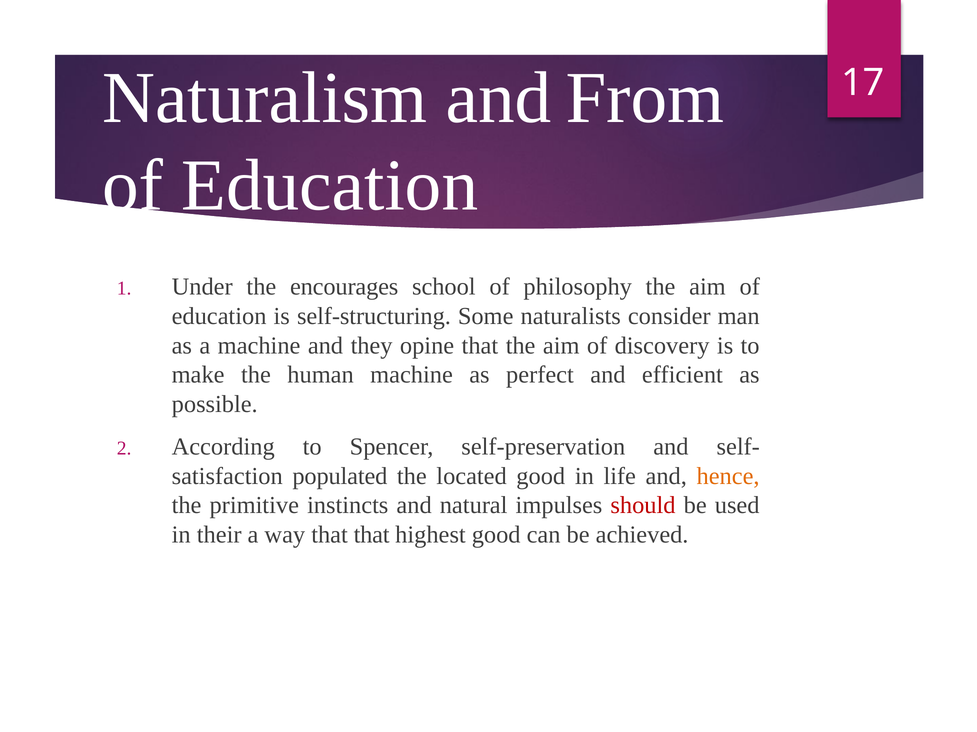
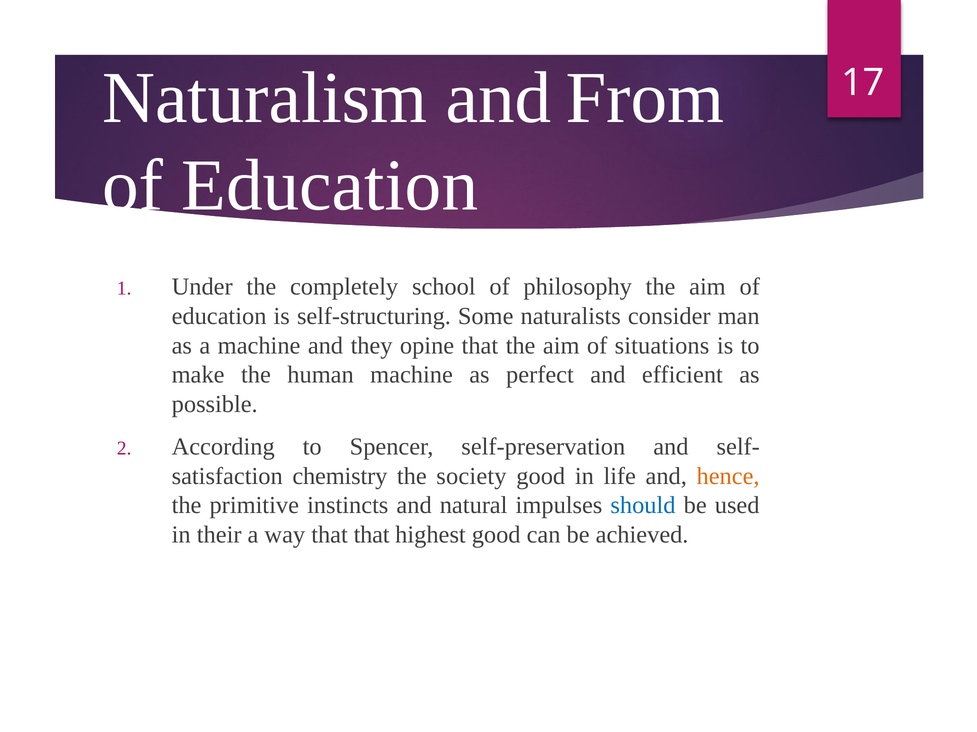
encourages: encourages -> completely (344, 287)
discovery: discovery -> situations (662, 346)
populated: populated -> chemistry (340, 477)
located: located -> society (471, 477)
should colour: red -> blue (643, 506)
